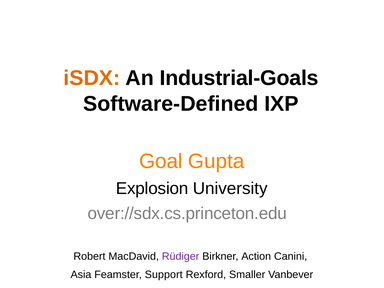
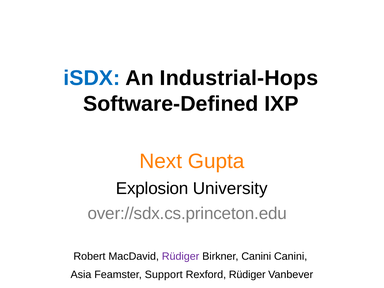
iSDX colour: orange -> blue (92, 78)
Industrial-Goals: Industrial-Goals -> Industrial-Hops (239, 78)
Goal: Goal -> Next (161, 161)
Birkner Action: Action -> Canini (256, 256)
Rexford Smaller: Smaller -> Rüdiger (247, 275)
